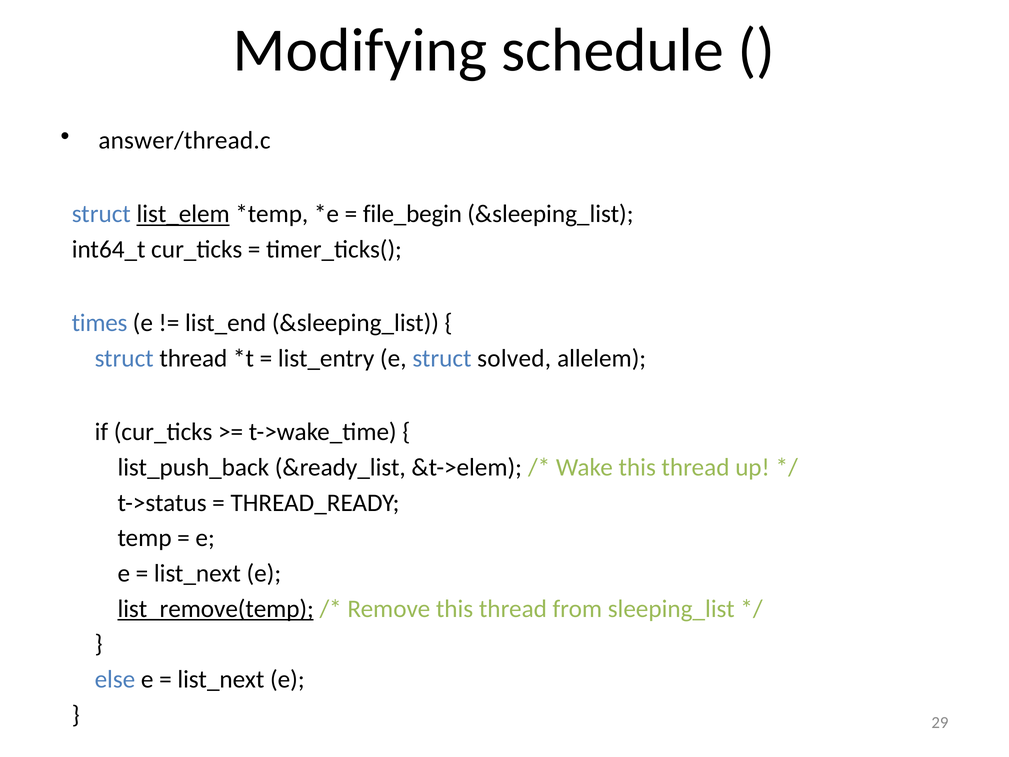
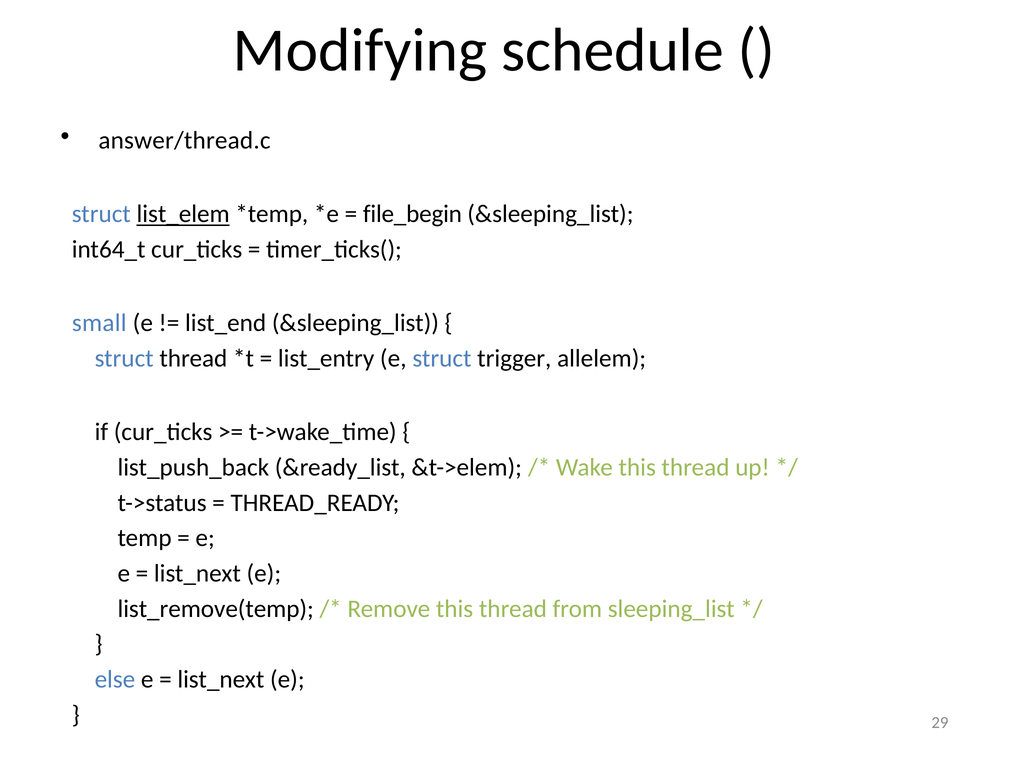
times: times -> small (99, 323)
solved: solved -> trigger (514, 358)
list_remove(temp underline: present -> none (216, 609)
